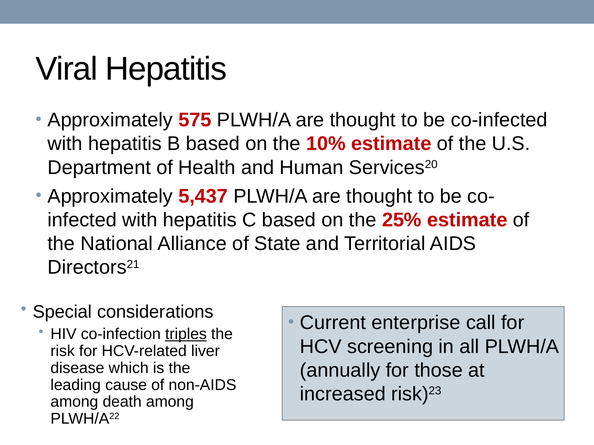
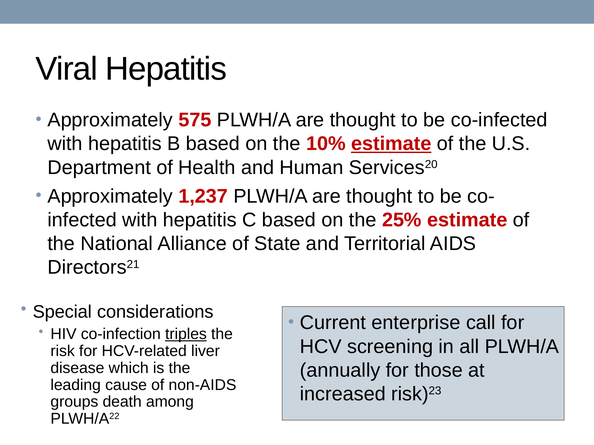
estimate underline: none -> present (391, 144)
5,437: 5,437 -> 1,237 (203, 196)
among: among -> groups (74, 402)
